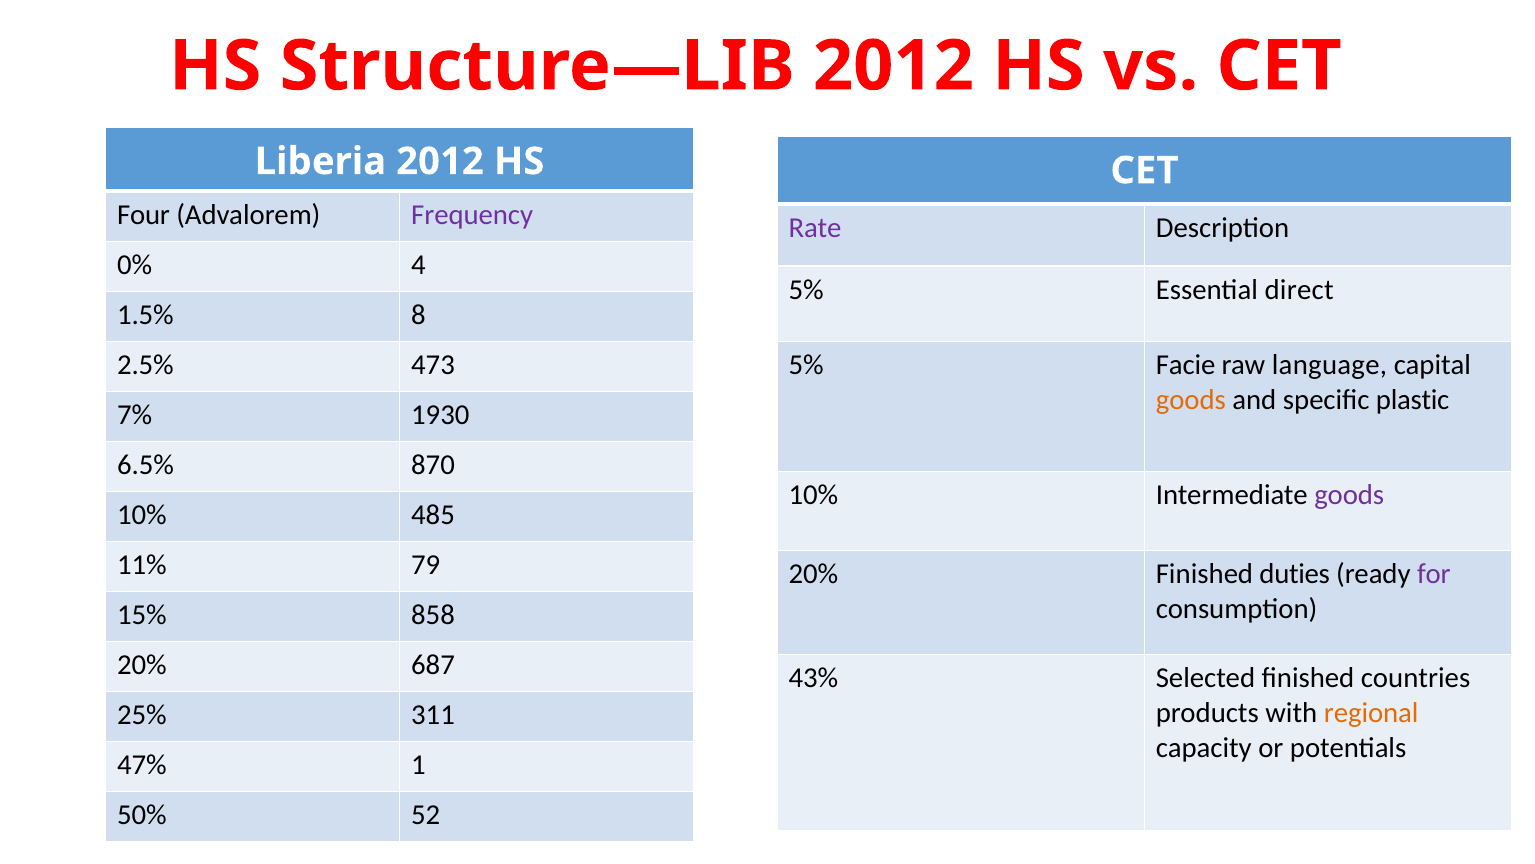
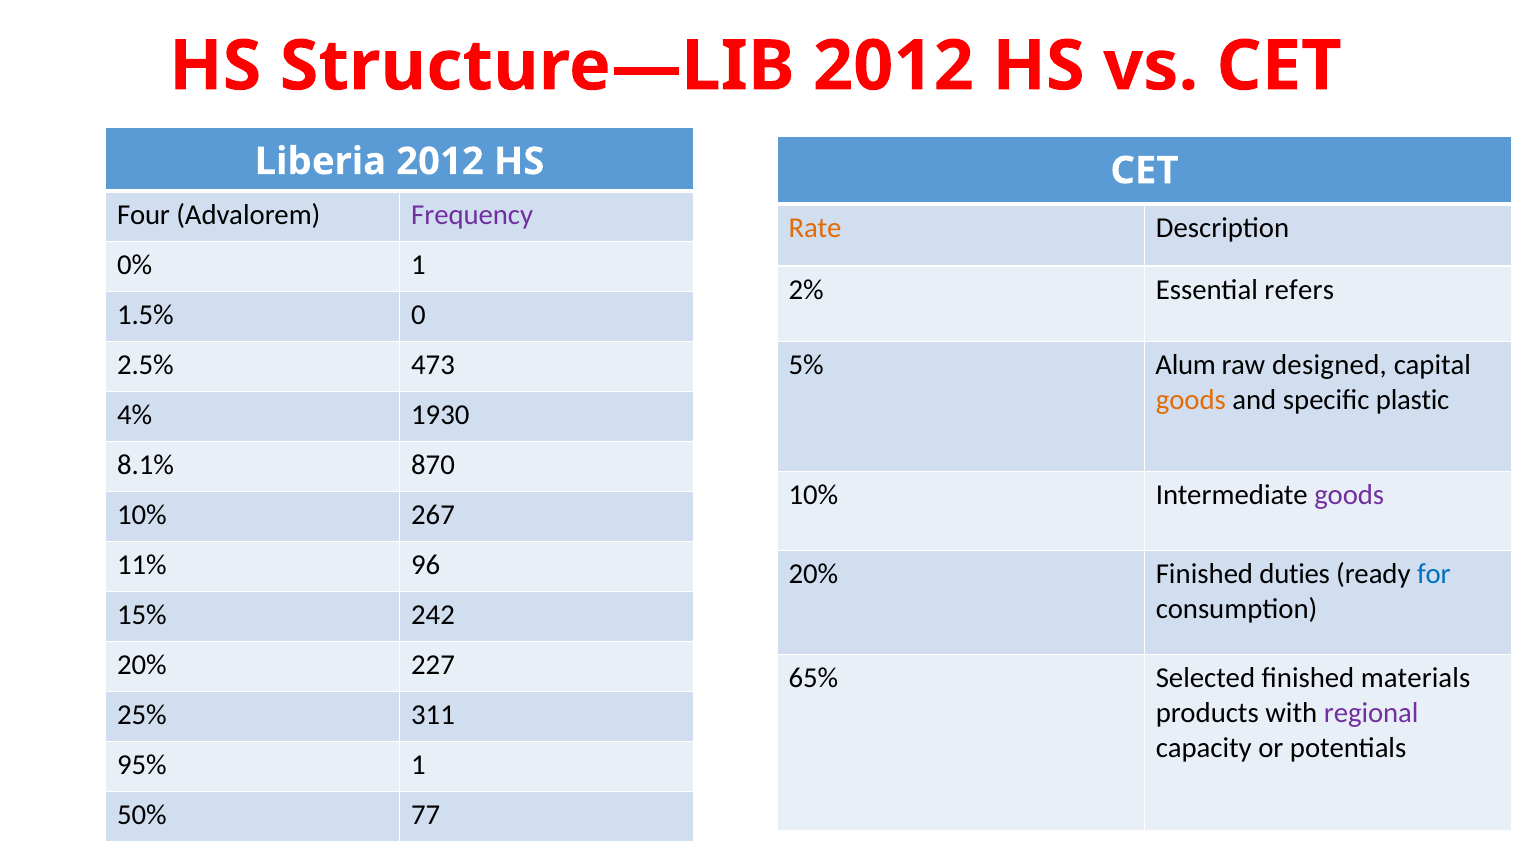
Rate colour: purple -> orange (815, 228)
0% 4: 4 -> 1 (418, 265)
5%: 5% -> 2% (806, 290)
direct: direct -> refers (1299, 290)
8: 8 -> 0 (418, 315)
Facie: Facie -> Alum (1186, 365)
language: language -> designed (1329, 365)
7%: 7% -> 4% (135, 415)
6.5%: 6.5% -> 8.1% (145, 465)
485: 485 -> 267 (433, 515)
79: 79 -> 96 (426, 565)
for colour: purple -> blue (1434, 574)
858: 858 -> 242 (433, 615)
687: 687 -> 227 (433, 665)
43%: 43% -> 65% (813, 678)
countries: countries -> materials (1416, 678)
regional colour: orange -> purple (1371, 713)
47%: 47% -> 95% (142, 765)
52: 52 -> 77 (426, 815)
